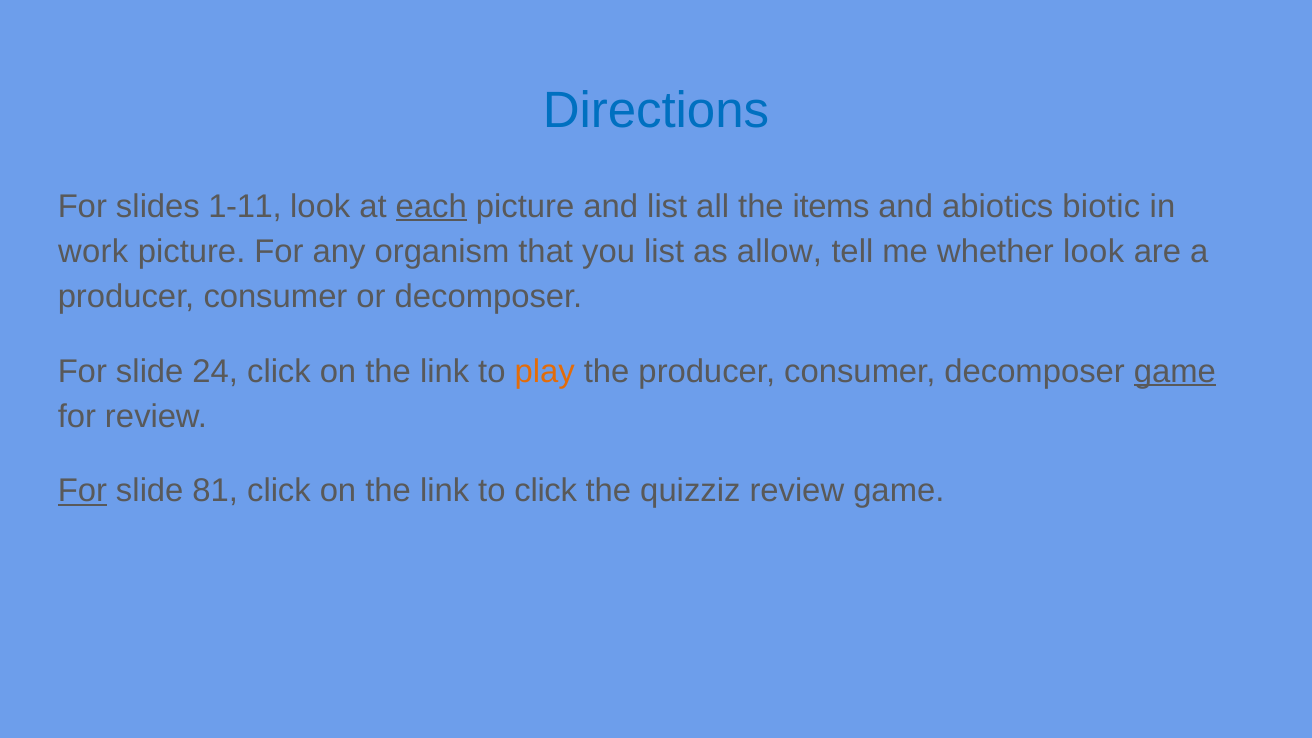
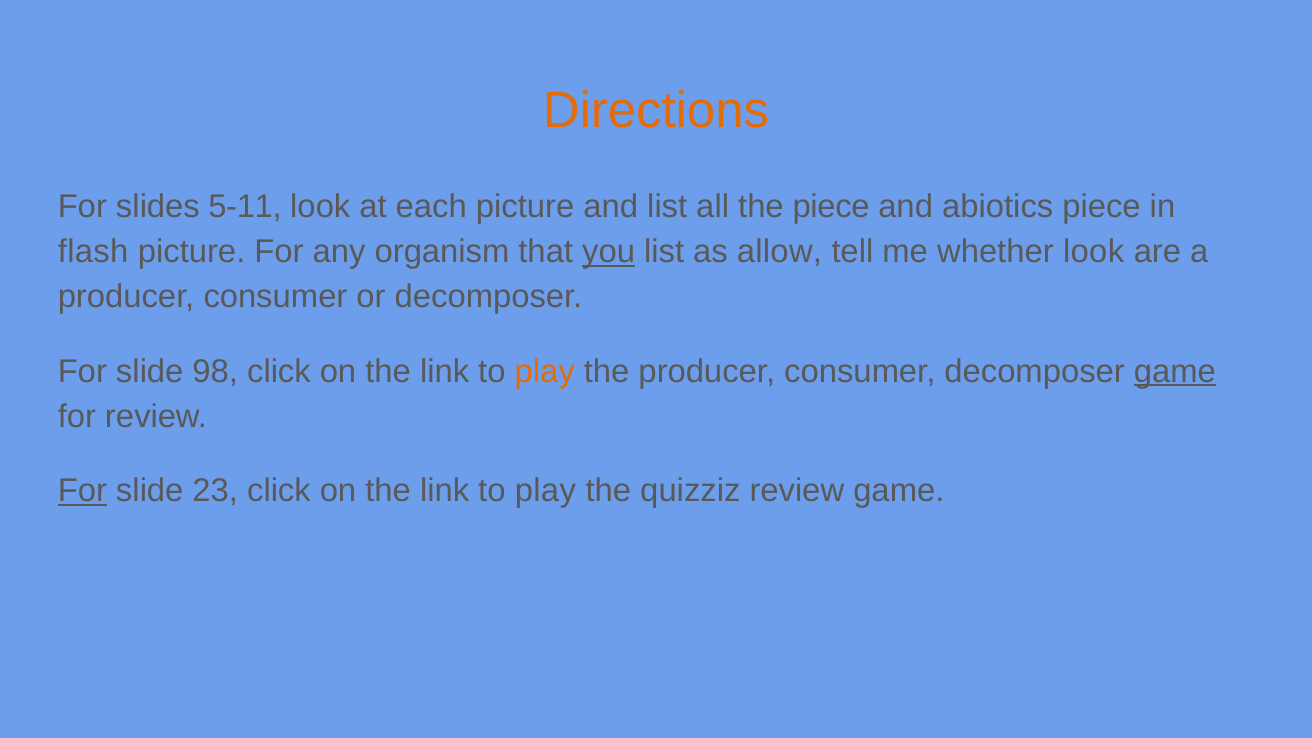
Directions colour: blue -> orange (656, 111)
1-11: 1-11 -> 5-11 (245, 206)
each underline: present -> none (431, 206)
the items: items -> piece (831, 206)
abiotics biotic: biotic -> piece (1101, 206)
work: work -> flash (93, 252)
you underline: none -> present (609, 252)
24: 24 -> 98 (215, 371)
81: 81 -> 23 (215, 491)
click: click -> play (545, 491)
